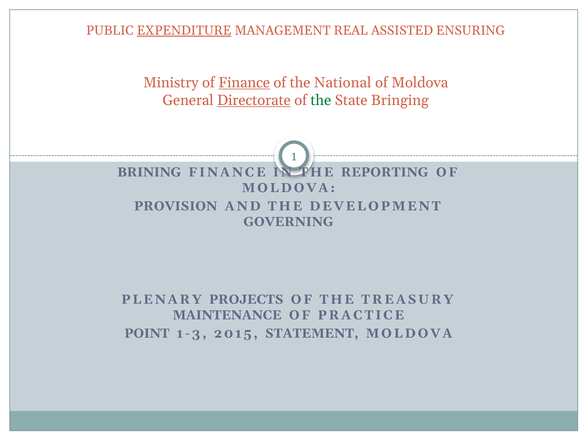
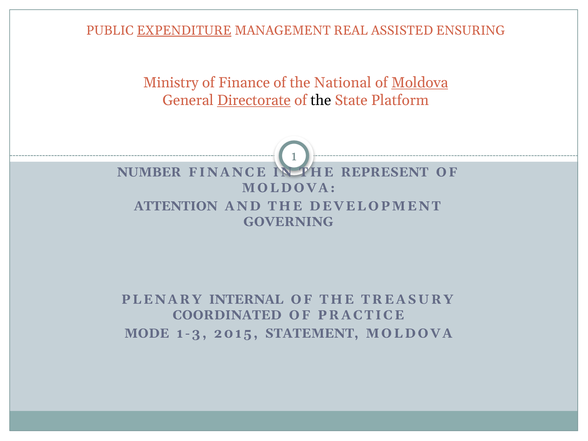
Finance underline: present -> none (244, 83)
Moldova underline: none -> present (420, 83)
the colour: green -> black (321, 100)
Bringing: Bringing -> Platform (400, 100)
BRINING: BRINING -> NUMBER (149, 172)
REPORTING: REPORTING -> REPRESENT (385, 172)
PROVISION: PROVISION -> ATTENTION (176, 206)
PROJECTS: PROJECTS -> INTERNAL (246, 299)
MAINTENANCE: MAINTENANCE -> COORDINATED (227, 315)
POINT: POINT -> MODE (147, 333)
